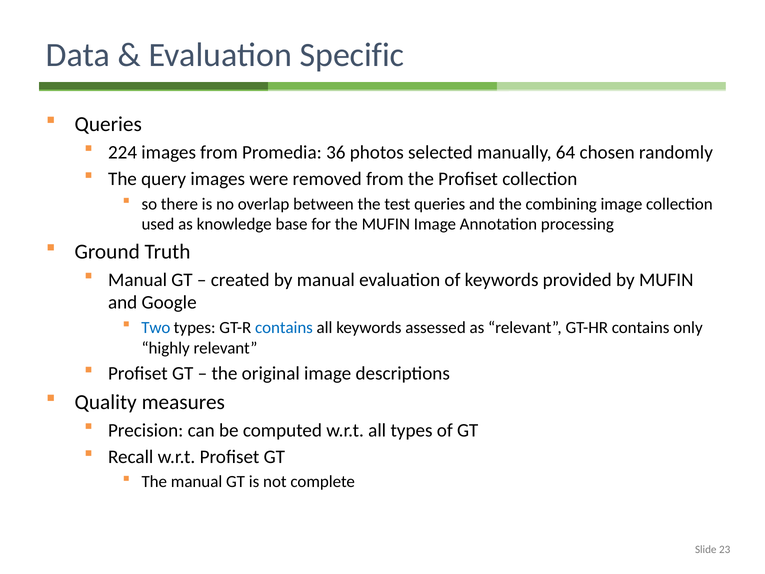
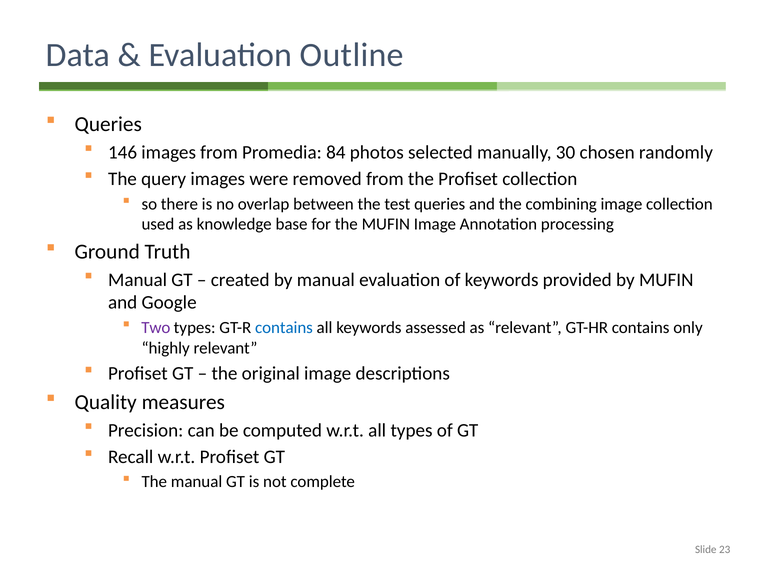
Specific: Specific -> Outline (352, 55)
224: 224 -> 146 (123, 152)
36: 36 -> 84 (336, 152)
64: 64 -> 30 (566, 152)
Two colour: blue -> purple (156, 327)
